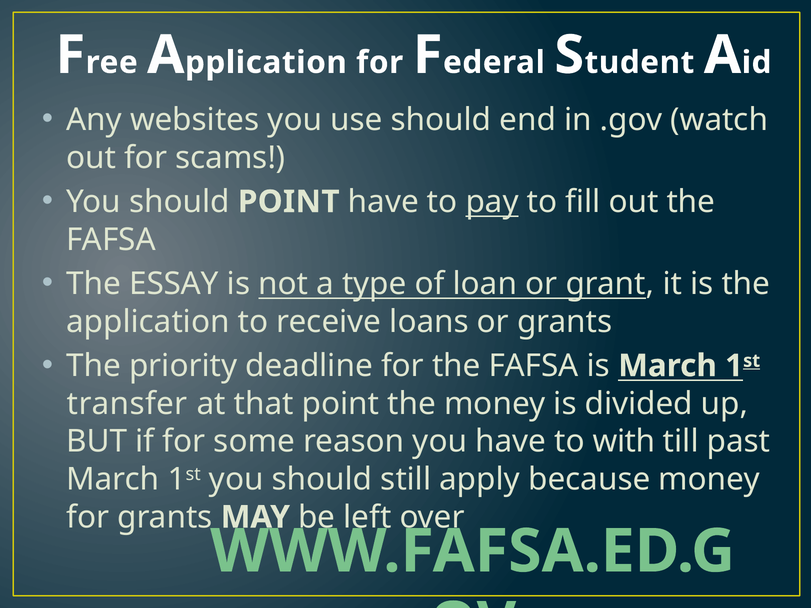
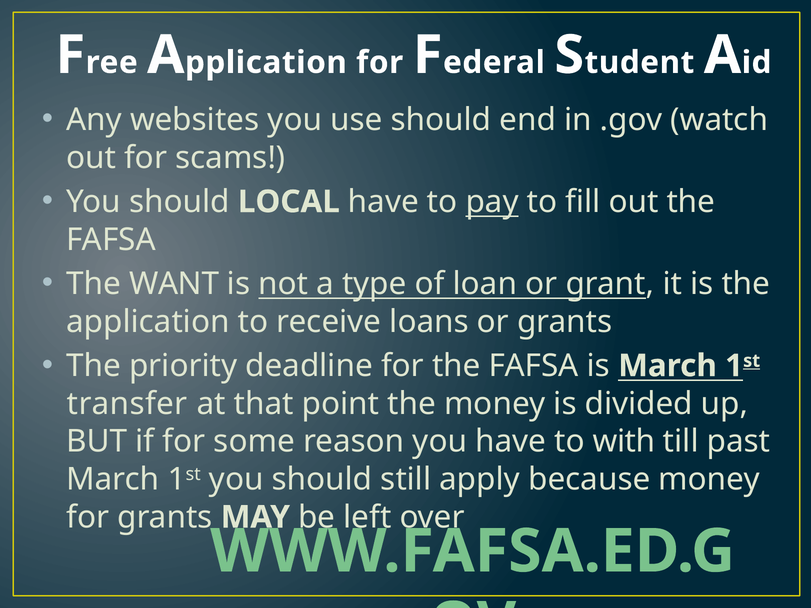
should POINT: POINT -> LOCAL (289, 202)
ESSAY: ESSAY -> WANT (174, 284)
